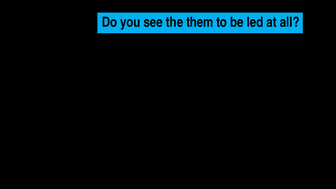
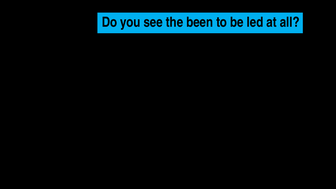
them: them -> been (200, 22)
